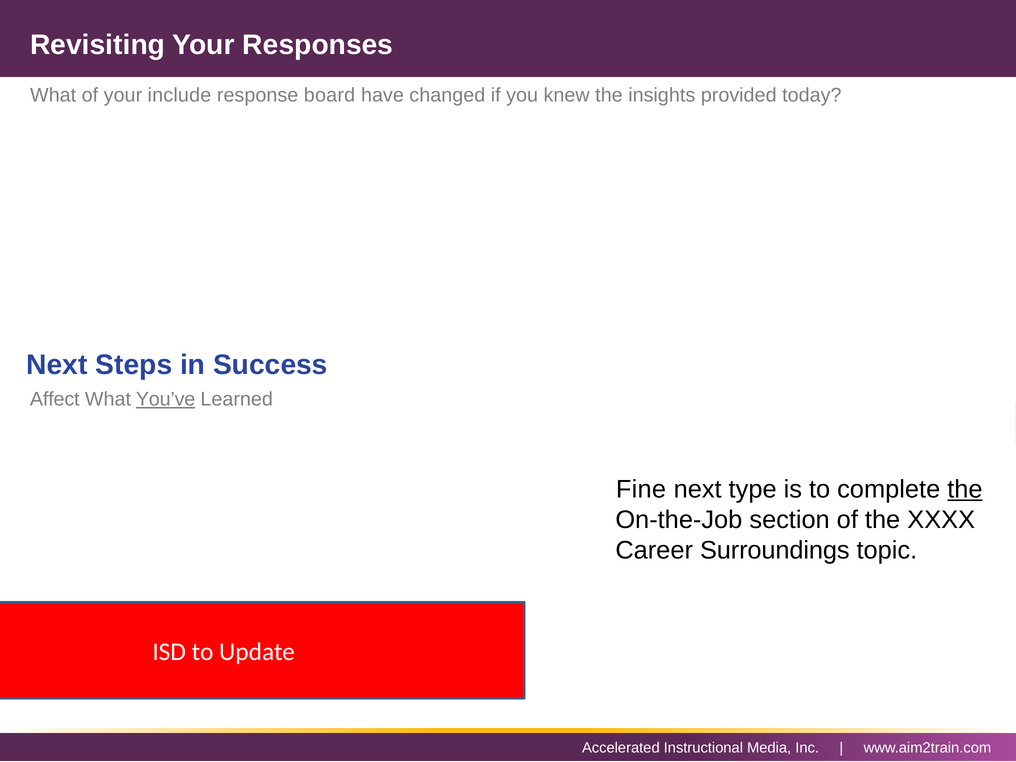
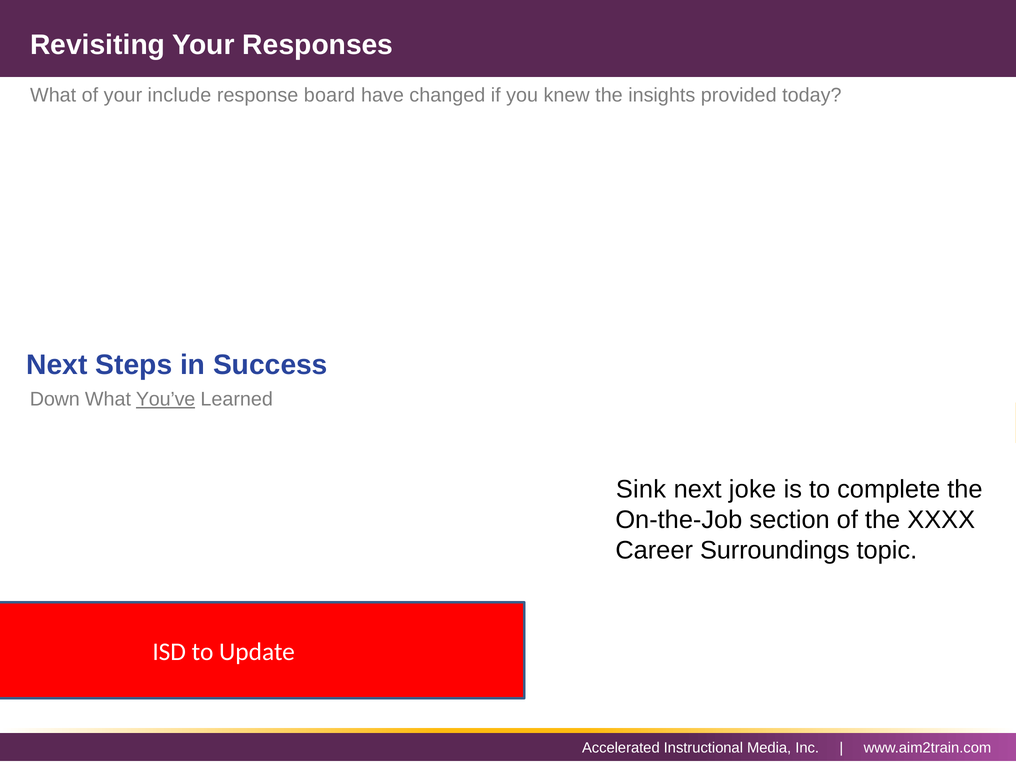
Affect: Affect -> Down (55, 399)
Fine: Fine -> Sink (641, 489)
type: type -> joke (753, 489)
the underline: present -> none (965, 489)
